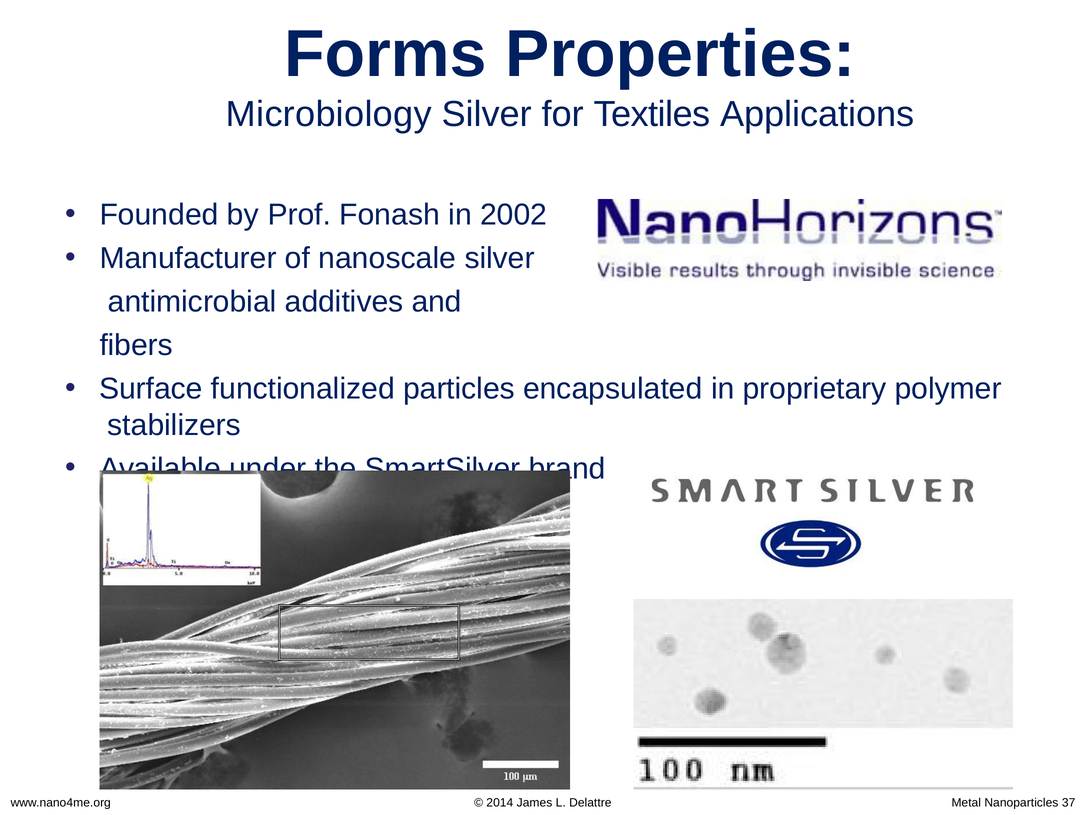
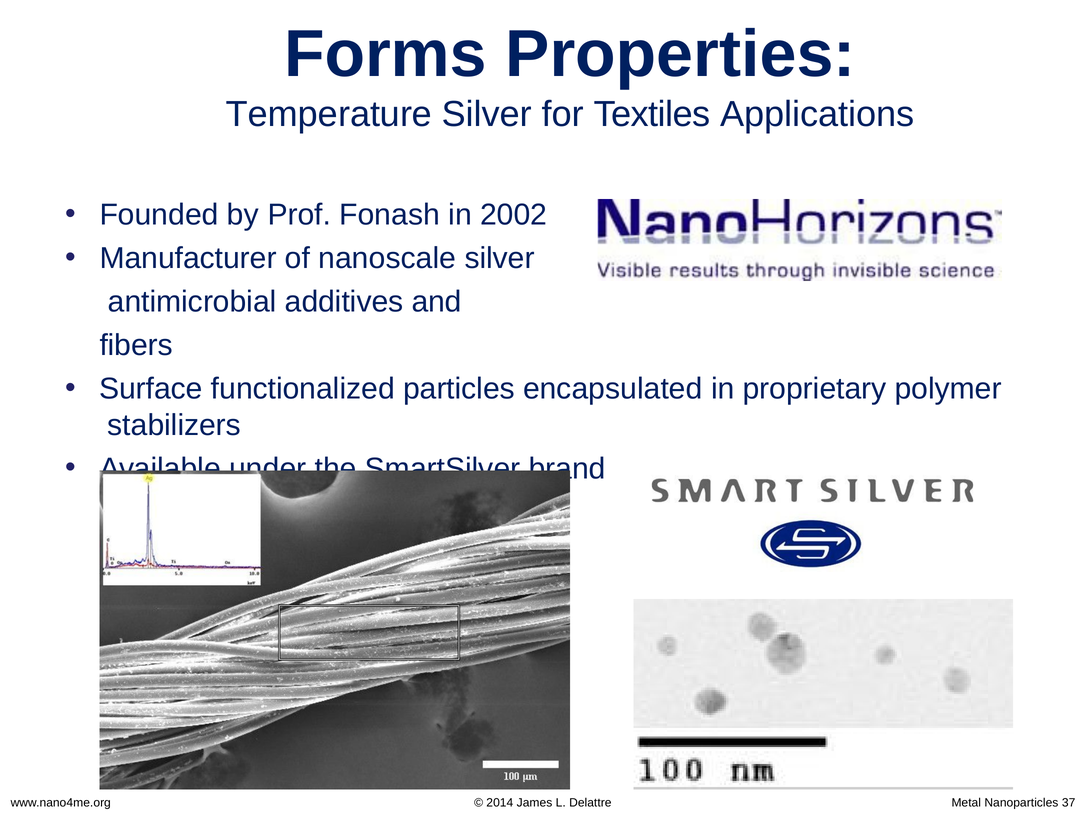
Microbiology: Microbiology -> Temperature (329, 114)
